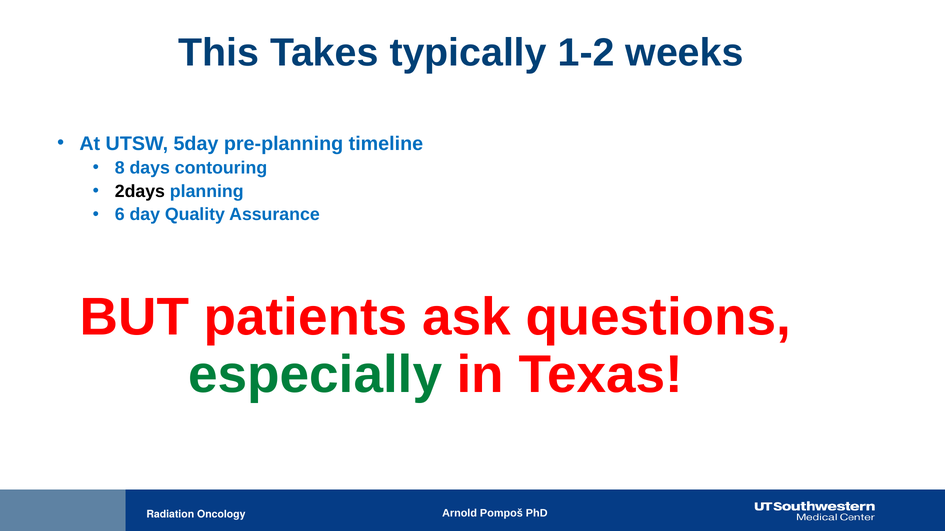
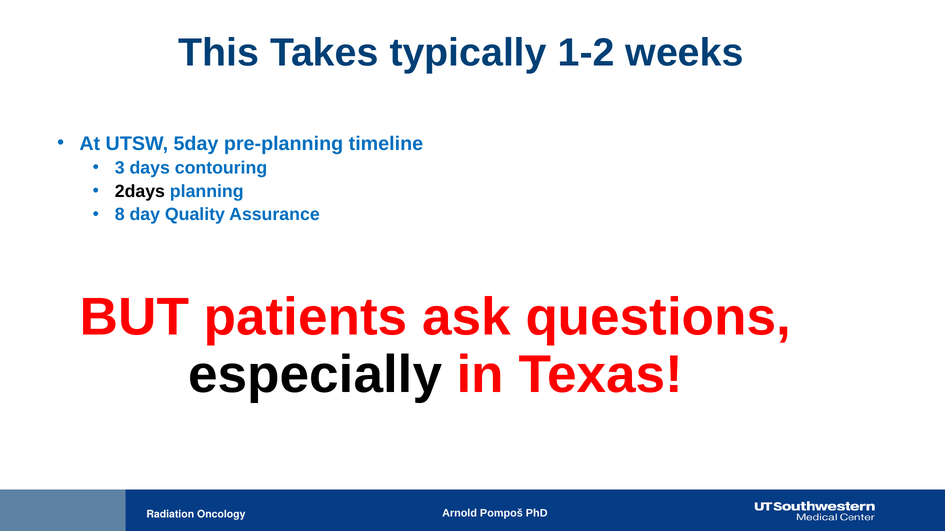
8: 8 -> 3 (120, 168)
6: 6 -> 8 (120, 215)
especially colour: green -> black (315, 375)
